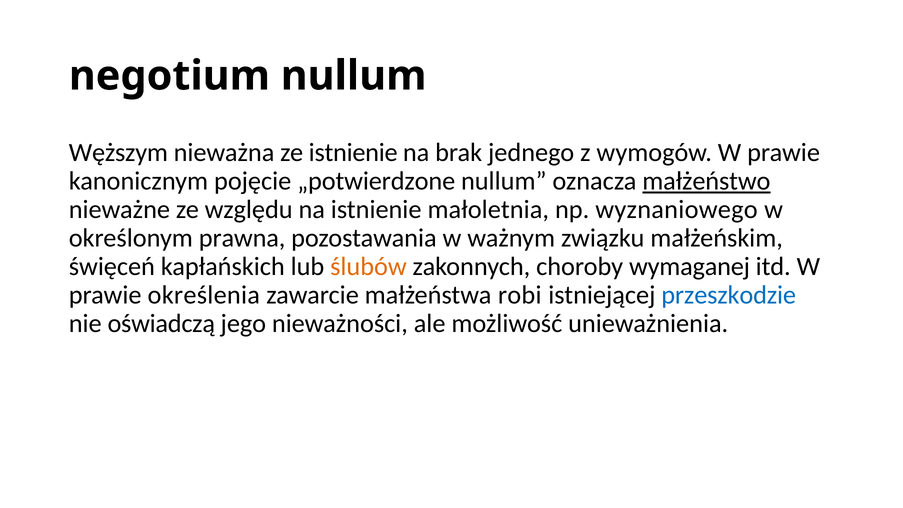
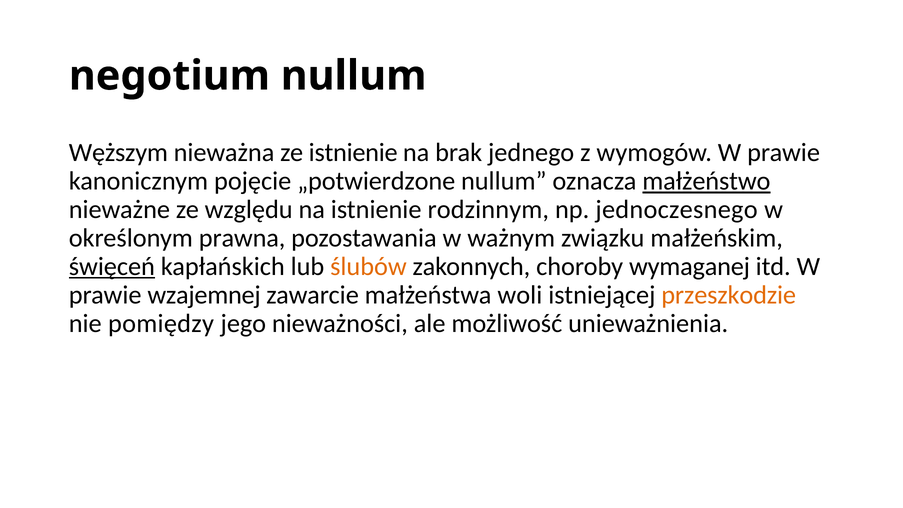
małoletnia: małoletnia -> rodzinnym (488, 210)
wyznaniowego: wyznaniowego -> jednoczesnego (677, 210)
święceń underline: none -> present (112, 266)
określenia: określenia -> wzajemnej (204, 295)
robi: robi -> woli (520, 295)
przeszkodzie colour: blue -> orange (729, 295)
oświadczą: oświadczą -> pomiędzy (161, 323)
